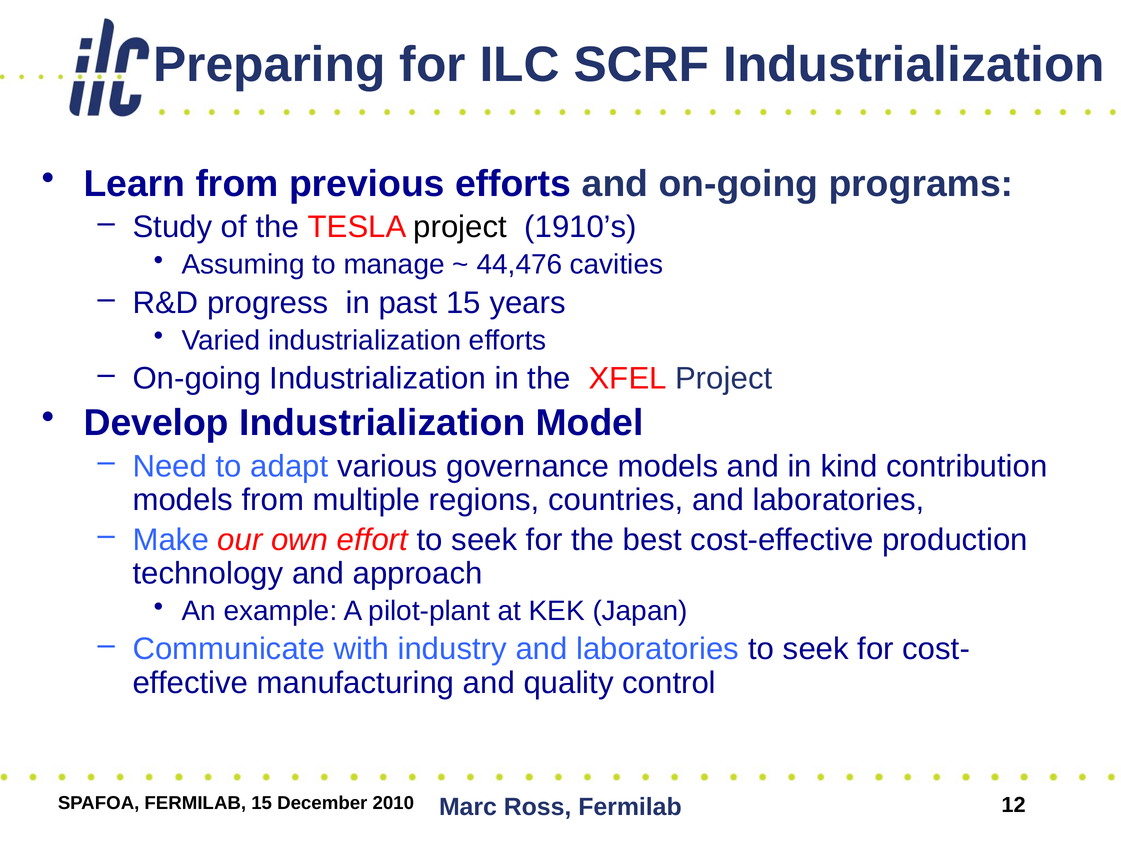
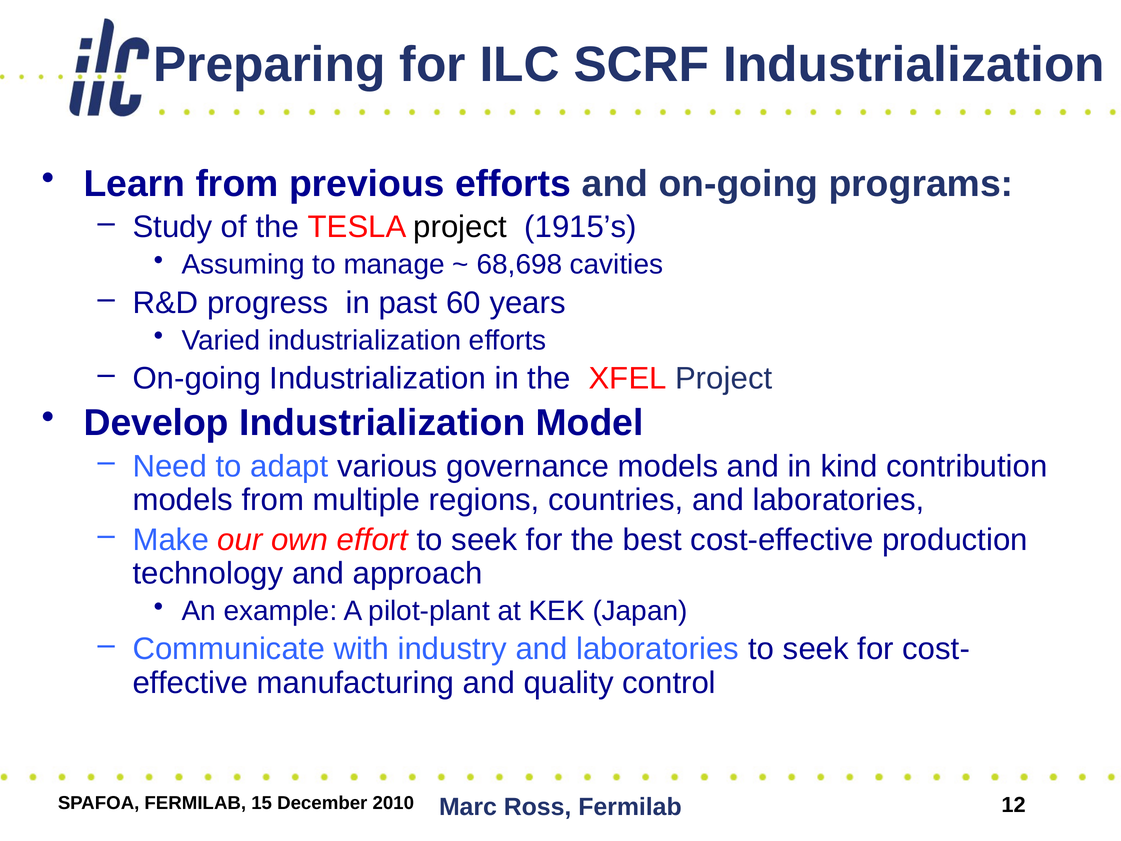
1910’s: 1910’s -> 1915’s (580, 227)
44,476: 44,476 -> 68,698 (519, 265)
past 15: 15 -> 60 (463, 303)
